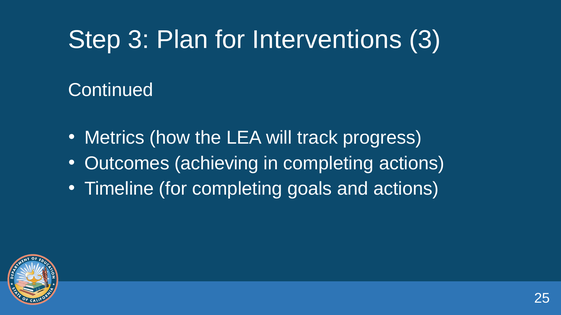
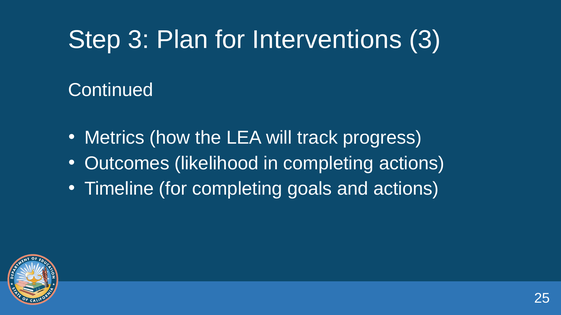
achieving: achieving -> likelihood (217, 164)
